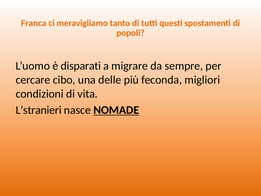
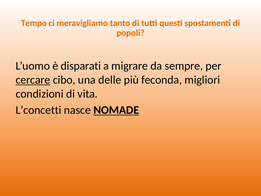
Franca: Franca -> Tempo (34, 23)
cercare underline: none -> present (33, 80)
L’stranieri: L’stranieri -> L’concetti (39, 110)
